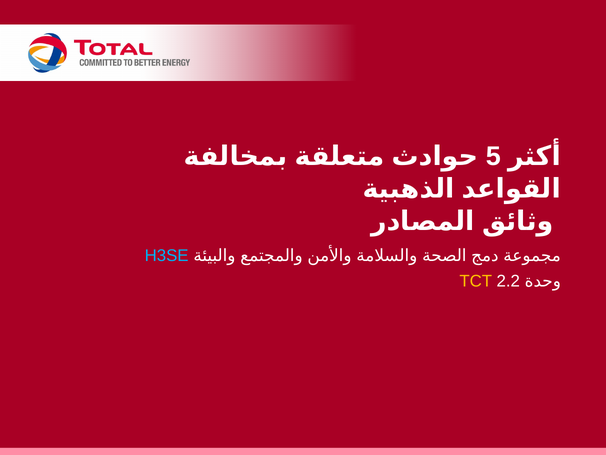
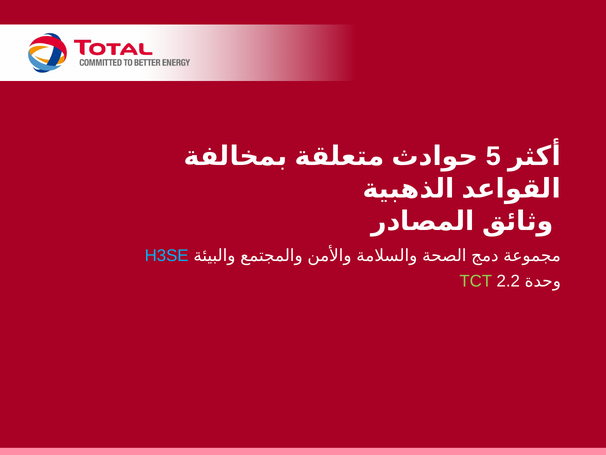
TCT colour: yellow -> light green (476, 281)
